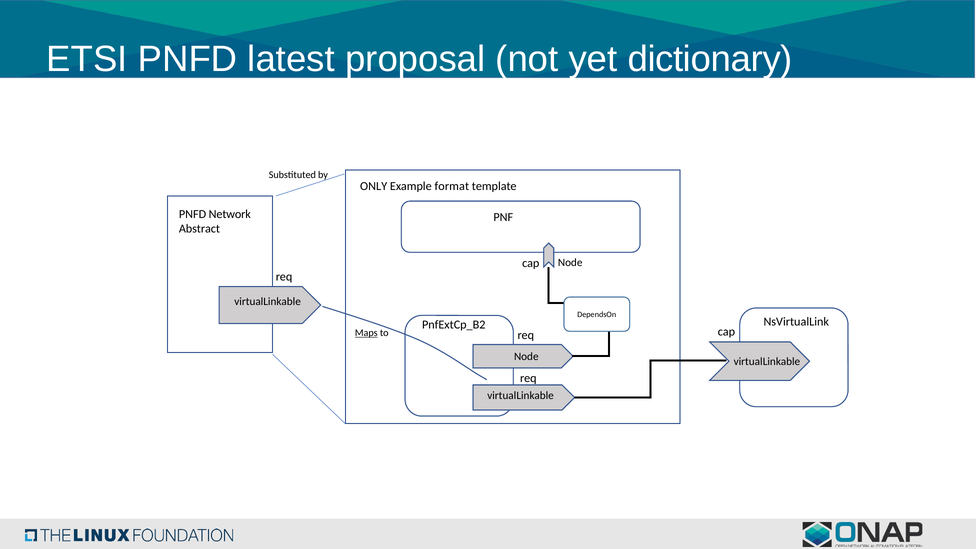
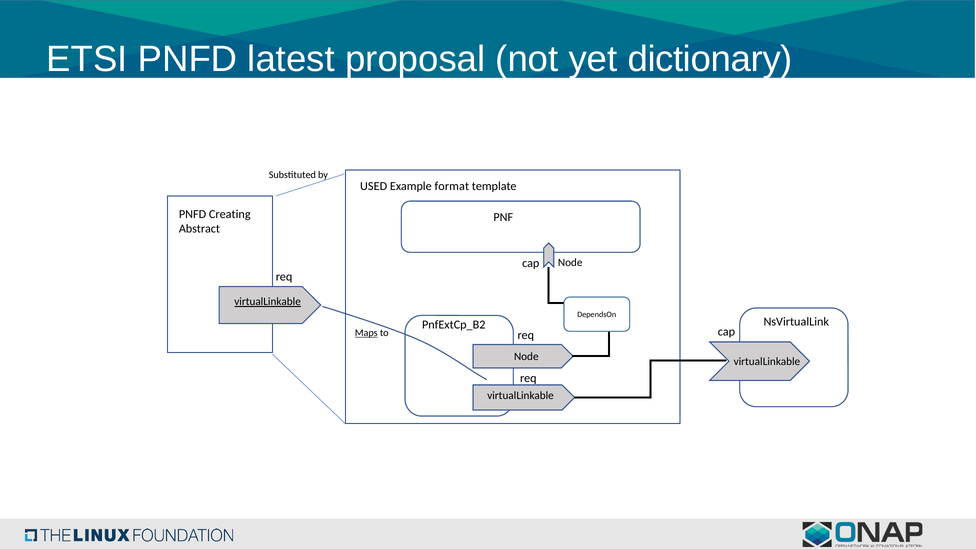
ONLY: ONLY -> USED (374, 186)
Network: Network -> Creating (230, 214)
virtualLinkable underline: none -> present (268, 302)
